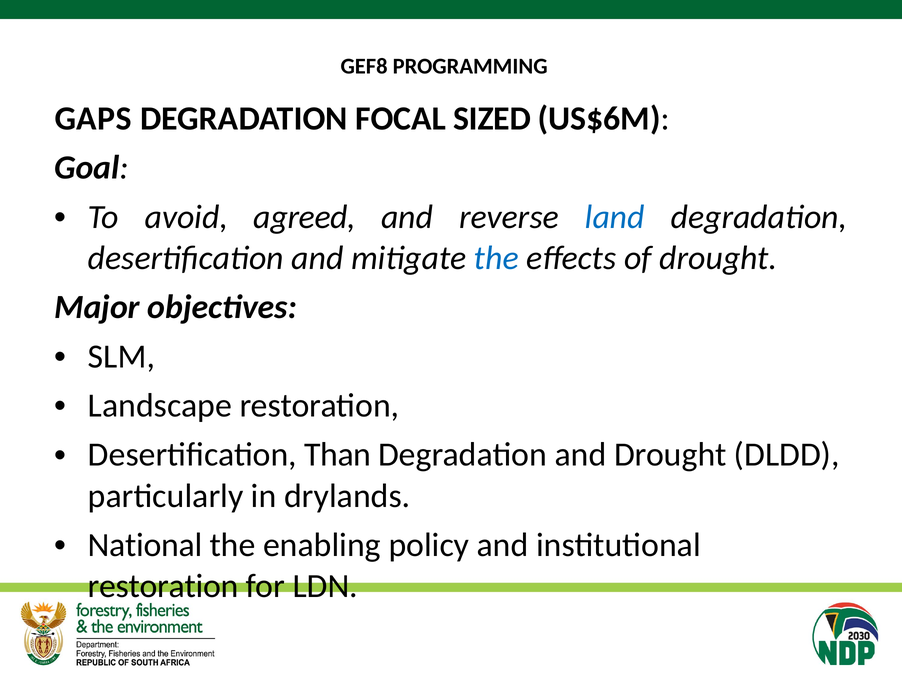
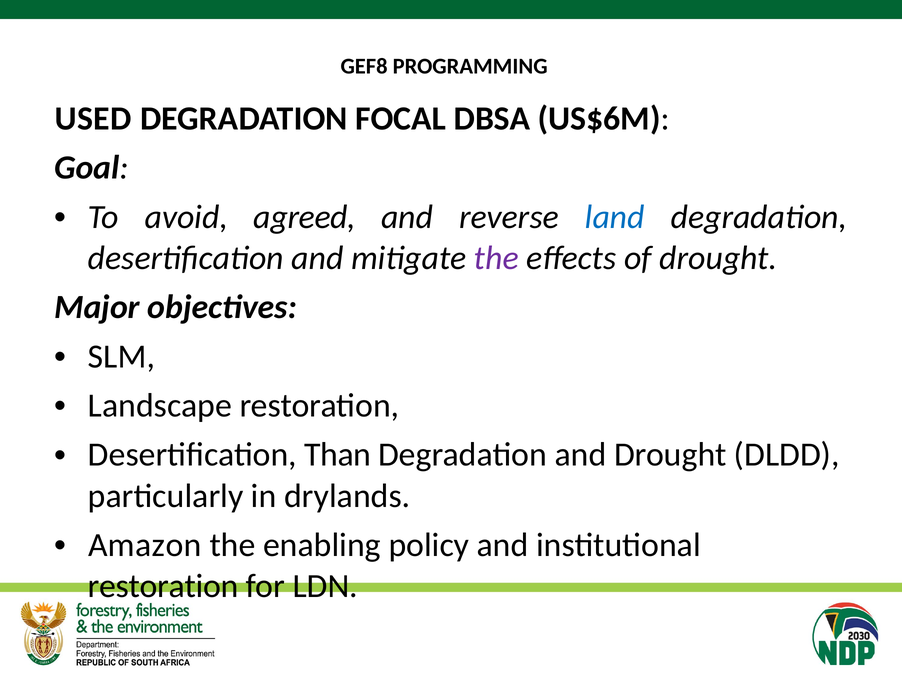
GAPS: GAPS -> USED (93, 119)
SIZED: SIZED -> DBSA (492, 119)
the colour: blue -> purple (496, 258)
National: National -> Amazon (145, 546)
